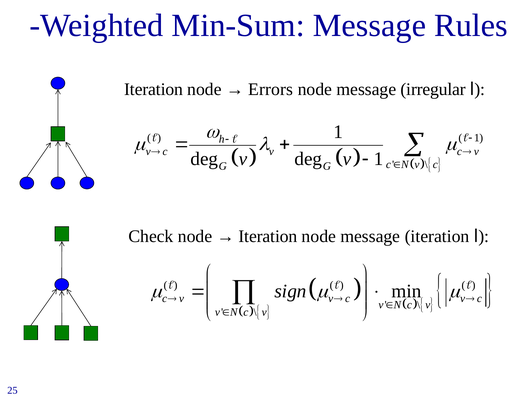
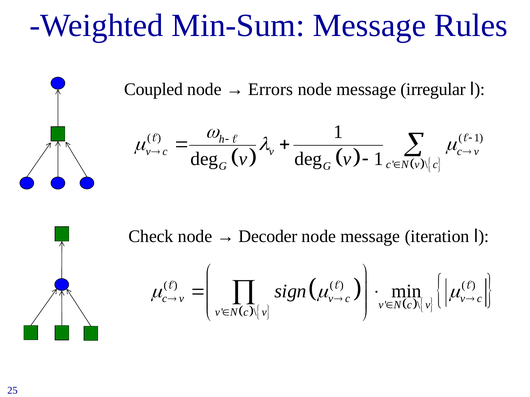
Iteration: Iteration -> Coupled (154, 89)
Iteration: Iteration -> Decoder (268, 237)
